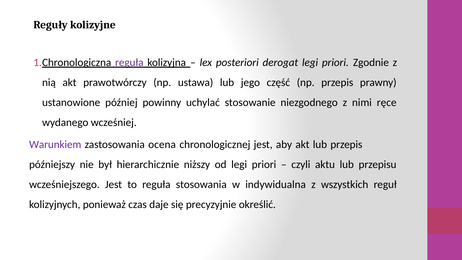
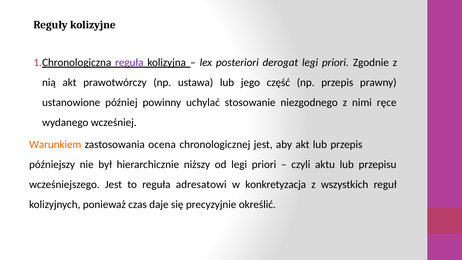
Warunkiem colour: purple -> orange (55, 144)
stosowania: stosowania -> adresatowi (201, 184)
indywidualna: indywidualna -> konkretyzacja (276, 184)
